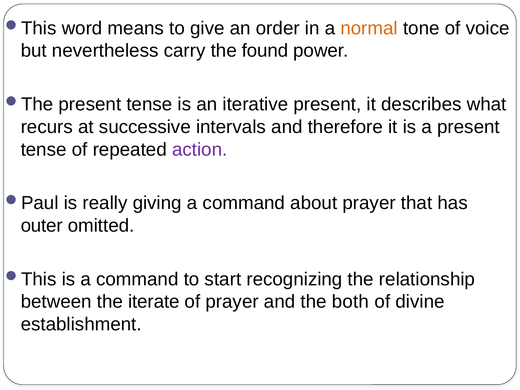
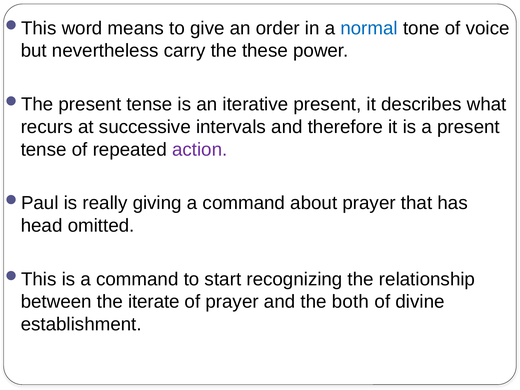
normal colour: orange -> blue (369, 28)
found: found -> these (265, 51)
outer: outer -> head (42, 226)
